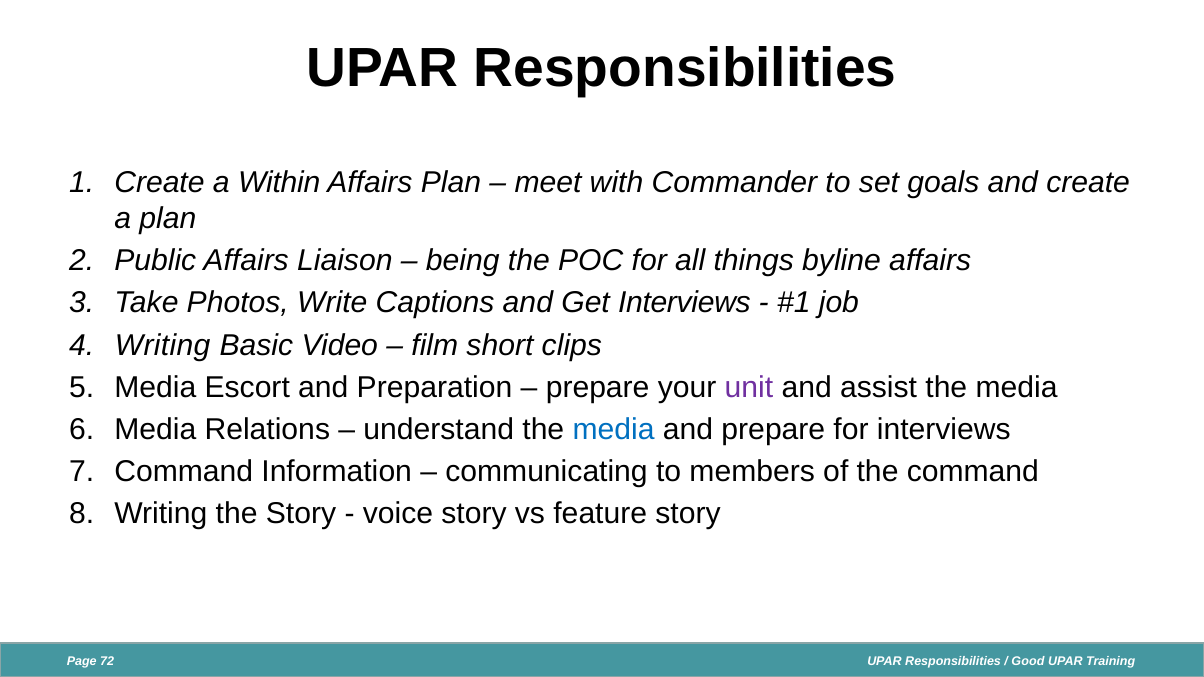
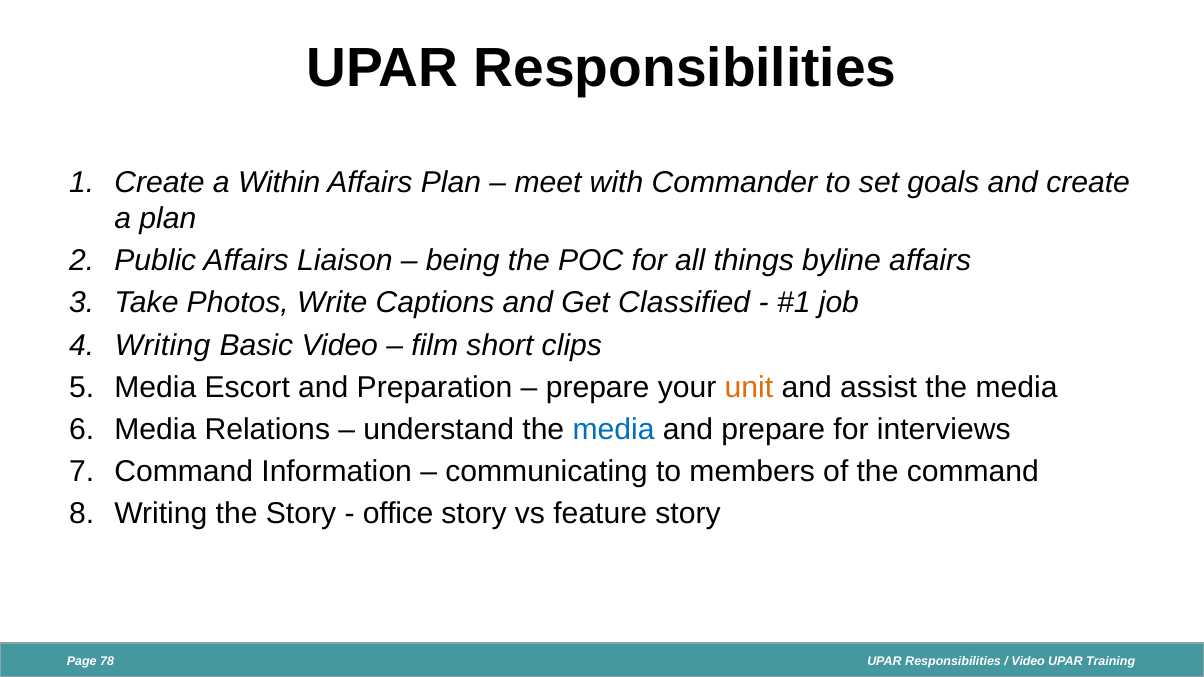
Get Interviews: Interviews -> Classified (684, 303)
unit colour: purple -> orange (749, 387)
voice: voice -> office (398, 514)
Good: Good -> Video (1028, 662)
72: 72 -> 78 (107, 662)
